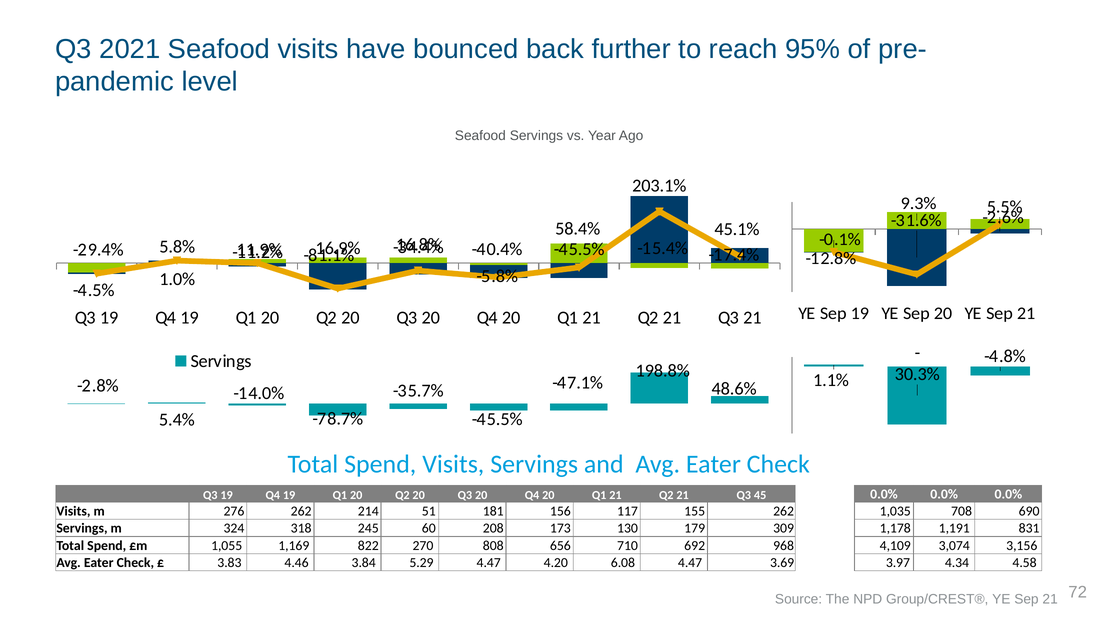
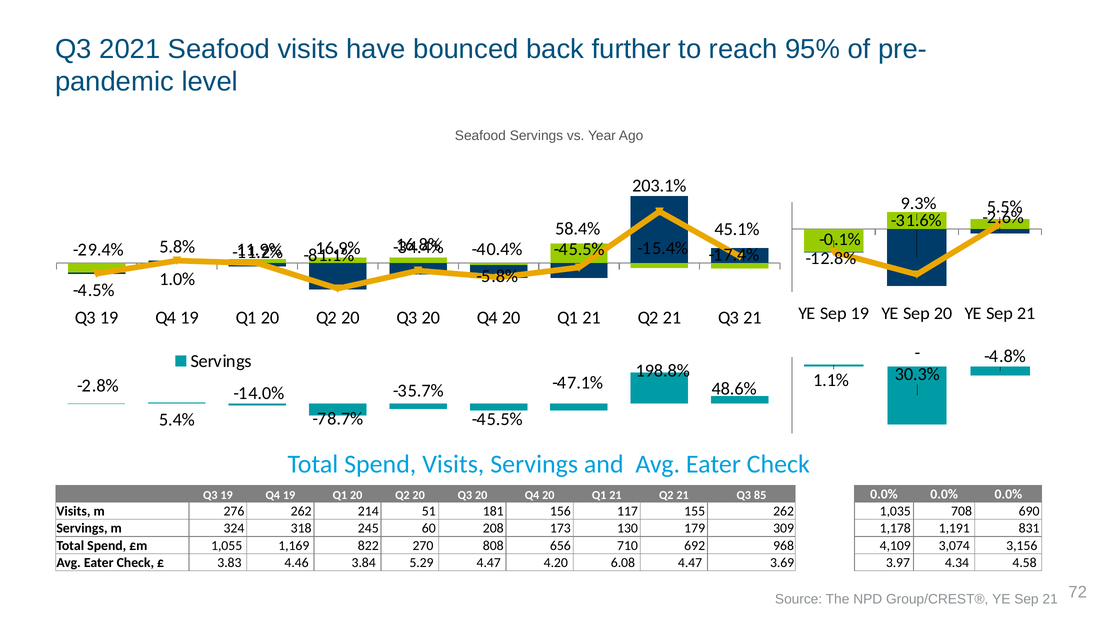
45: 45 -> 85 (760, 496)
